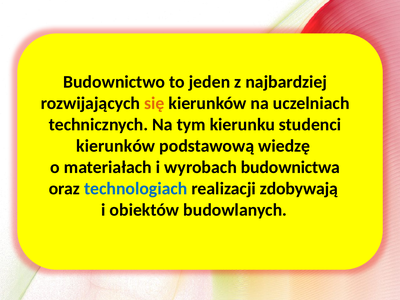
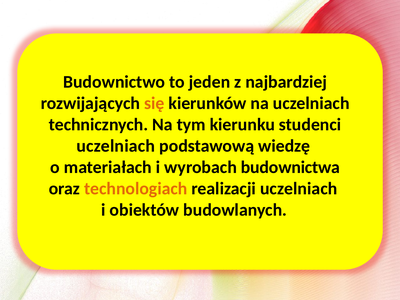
kierunków: kierunków -> uczelniach (116, 146)
technologiach colour: blue -> orange (136, 189)
realizacji zdobywają: zdobywają -> uczelniach (299, 189)
